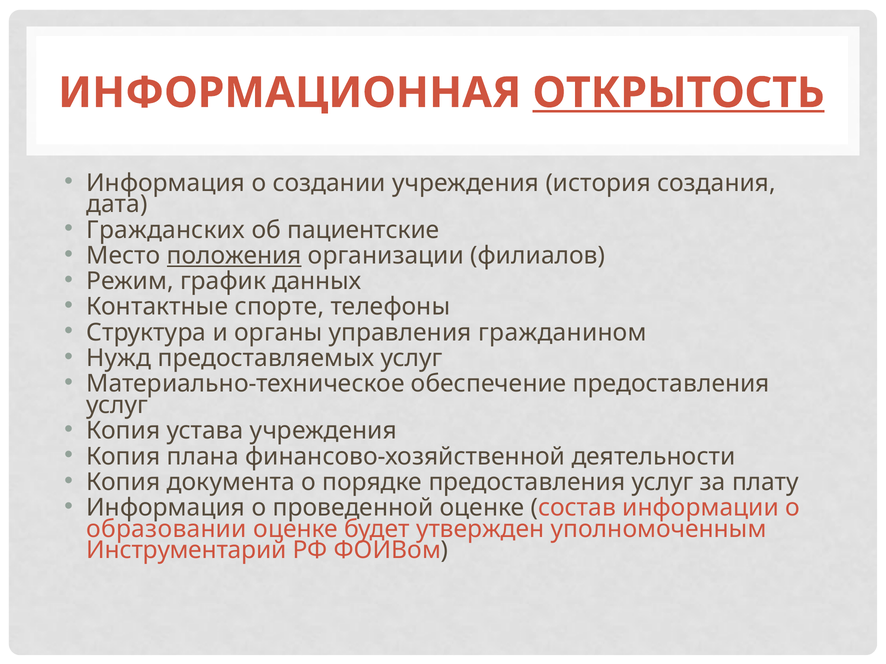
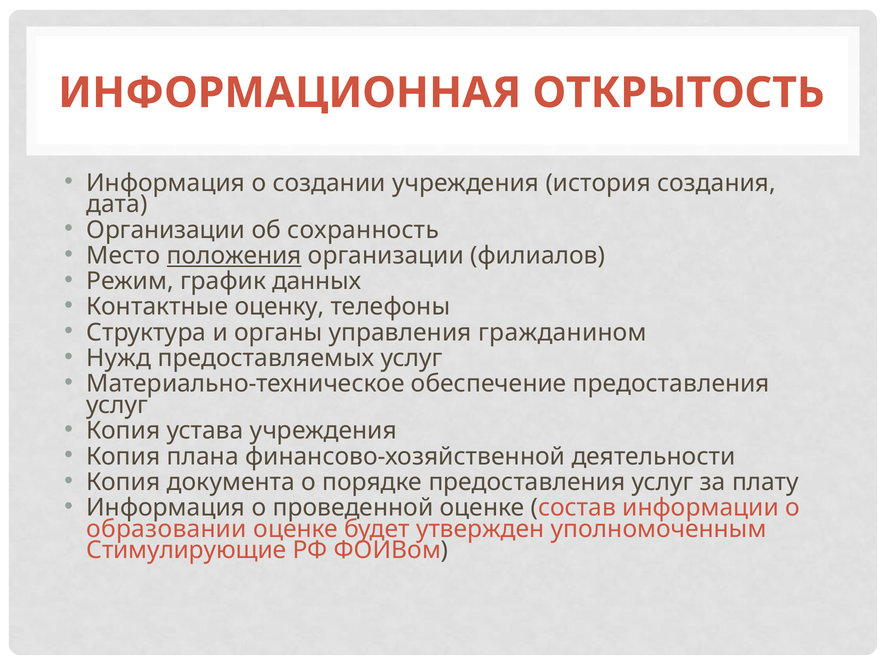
ОТКРЫТОСТЬ underline: present -> none (679, 93)
Гражданских: Гражданских -> Организации (166, 230)
пациентские: пациентские -> сохранность (363, 230)
спорте: спорте -> оценку (280, 307)
Инструментарий: Инструментарий -> Стимулирующие (186, 551)
